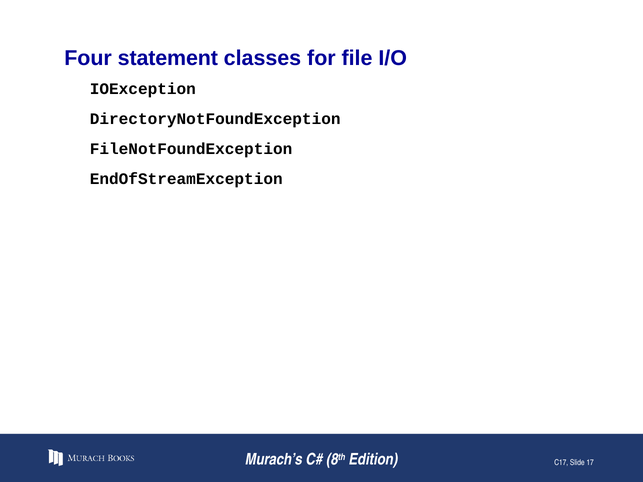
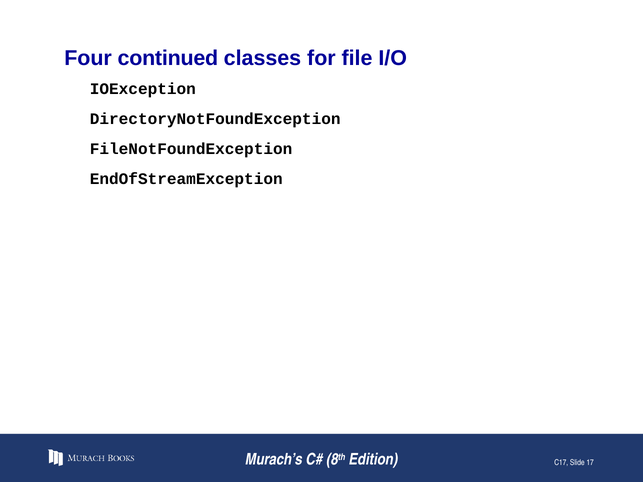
statement: statement -> continued (168, 58)
